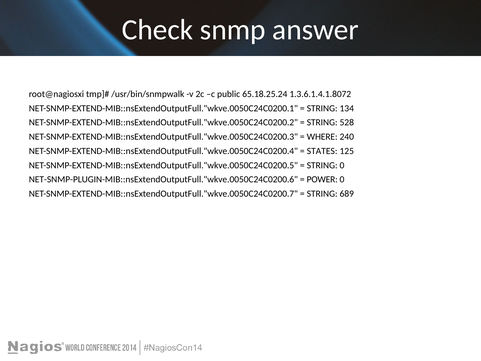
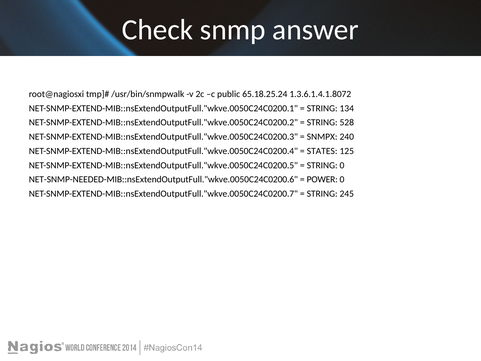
WHERE: WHERE -> SNMPX (322, 137)
NET-SNMP-PLUGIN-MIB::nsExtendOutputFull."wkve.0050C24C0200.6: NET-SNMP-PLUGIN-MIB::nsExtendOutputFull."wkve.0050C24C0200.6 -> NET-SNMP-NEEDED-MIB::nsExtendOutputFull."wkve.0050C24C0200.6 (163, 179)
689: 689 -> 245 (347, 194)
